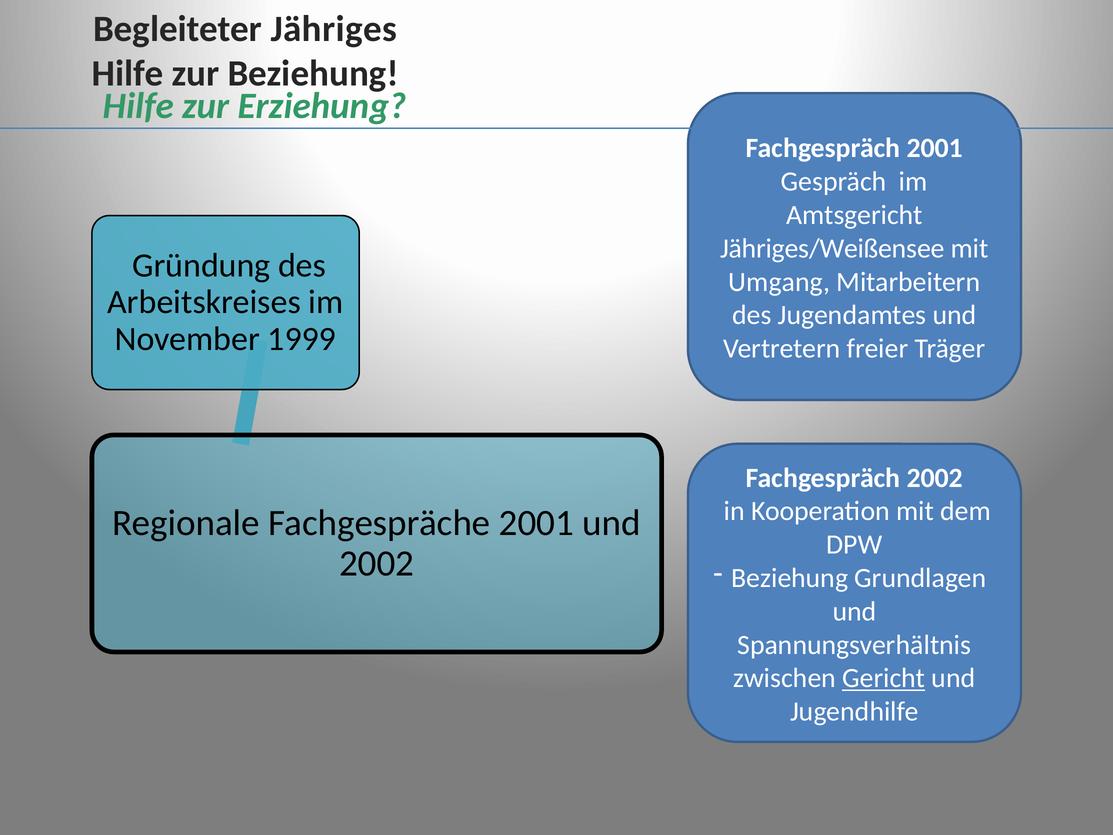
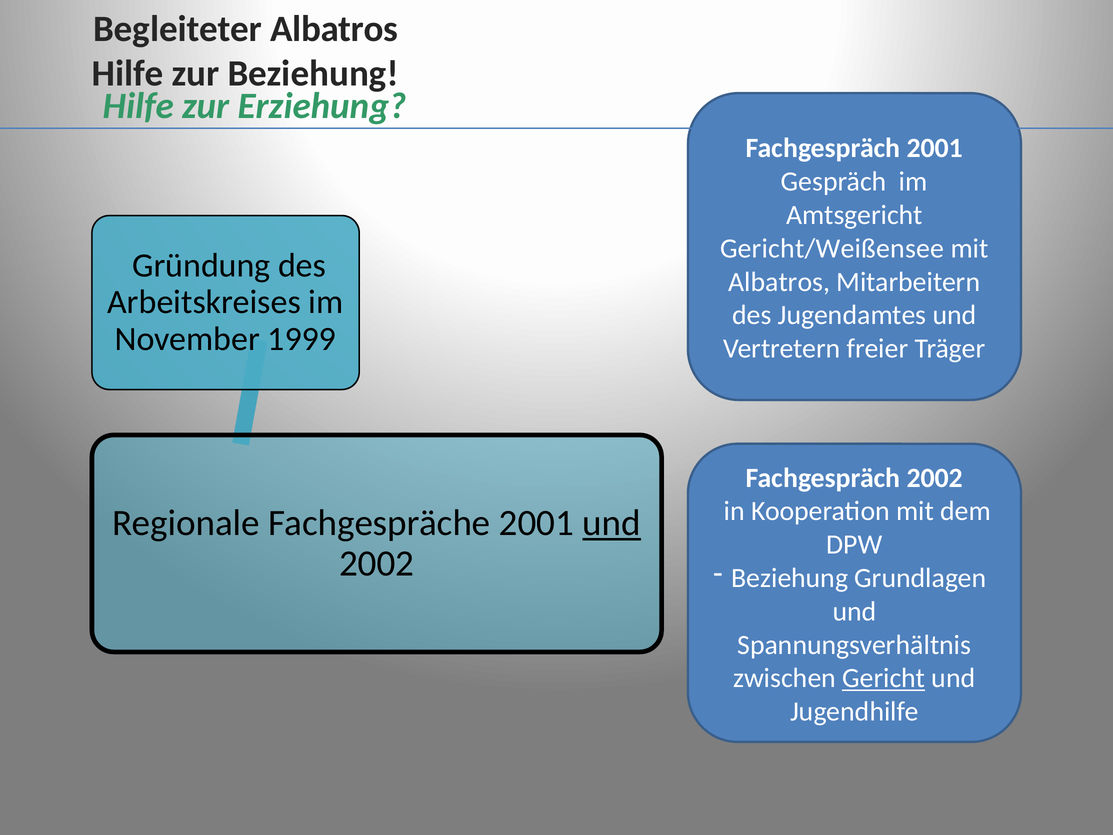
Begleiteter Jähriges: Jähriges -> Albatros (334, 29)
Jähriges/Weißensee: Jähriges/Weißensee -> Gericht/Weißensee (832, 248)
Umgang: Umgang -> Albatros (779, 282)
und underline: none -> present (612, 523)
